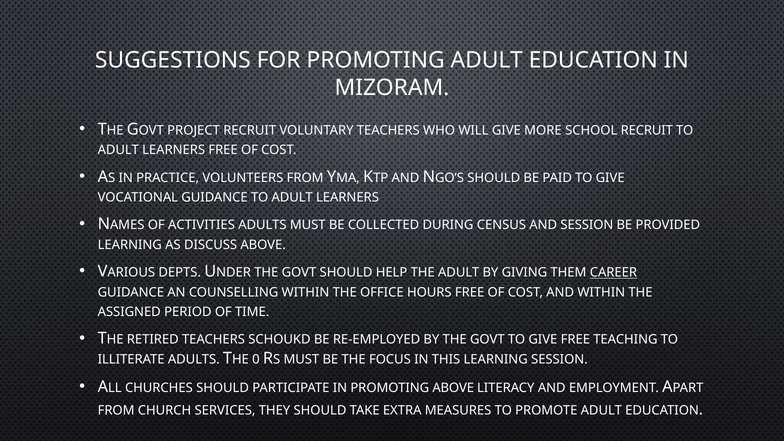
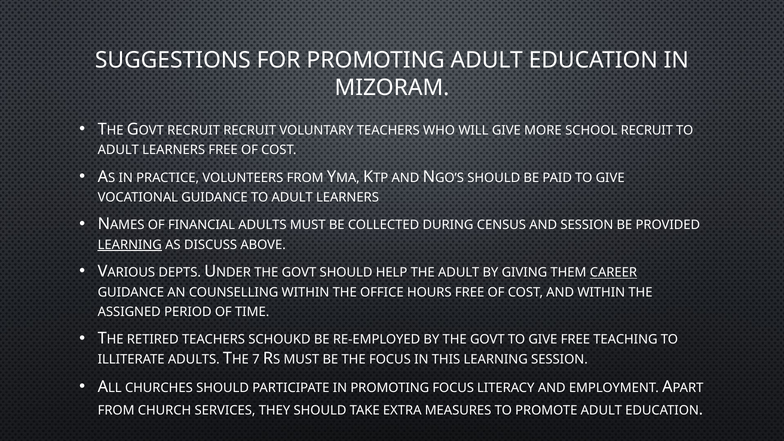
PROJECT: PROJECT -> RECRUIT (194, 130)
ACTIVITIES: ACTIVITIES -> FINANCIAL (202, 225)
LEARNING underline: none -> present (130, 245)
0: 0 -> 7 (256, 359)
PROMOTING ABOVE: ABOVE -> FOCUS (453, 388)
